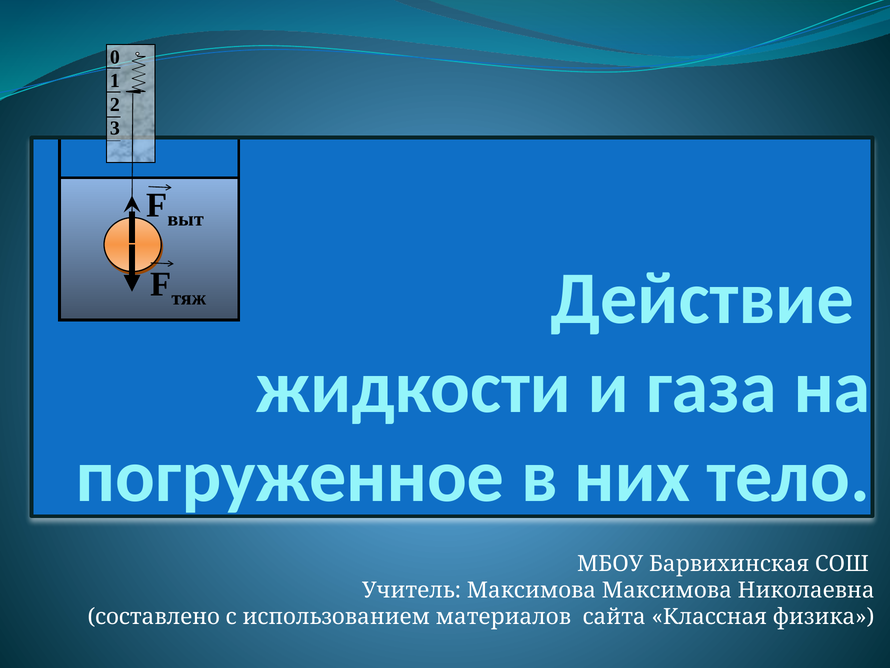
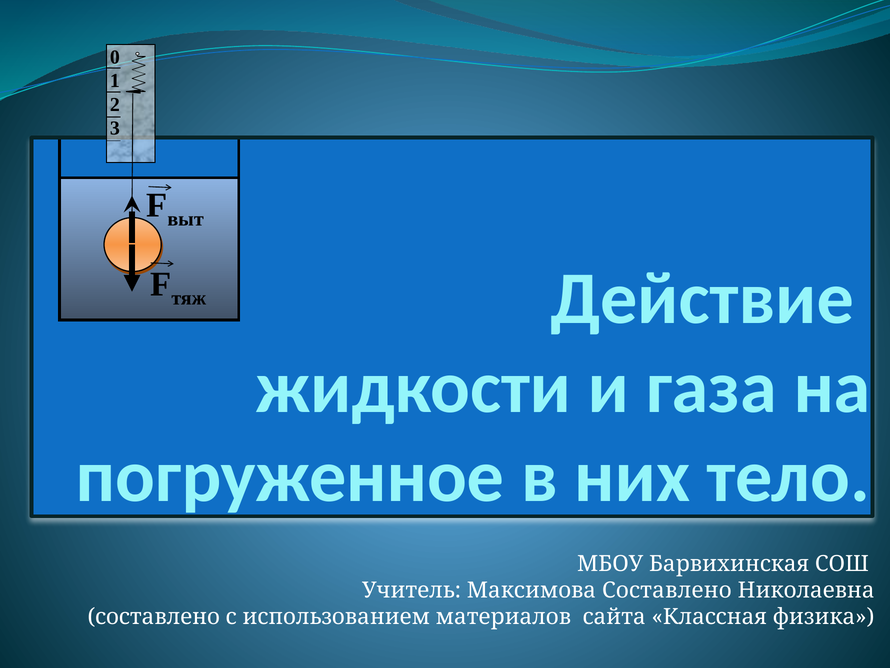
Максимова Максимова: Максимова -> Составлено (667, 590)
